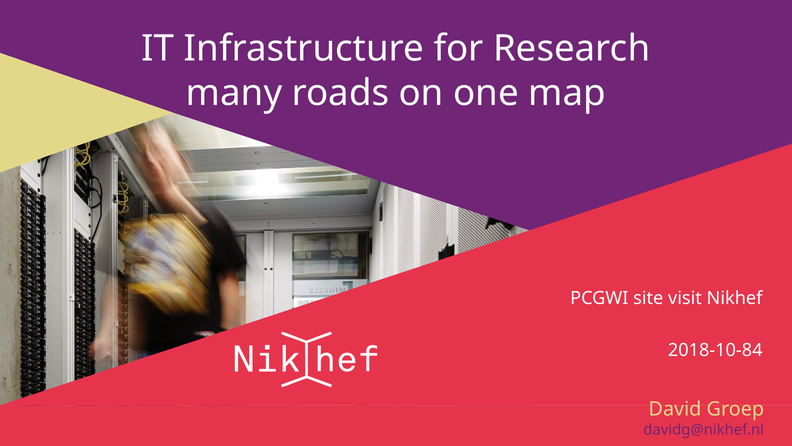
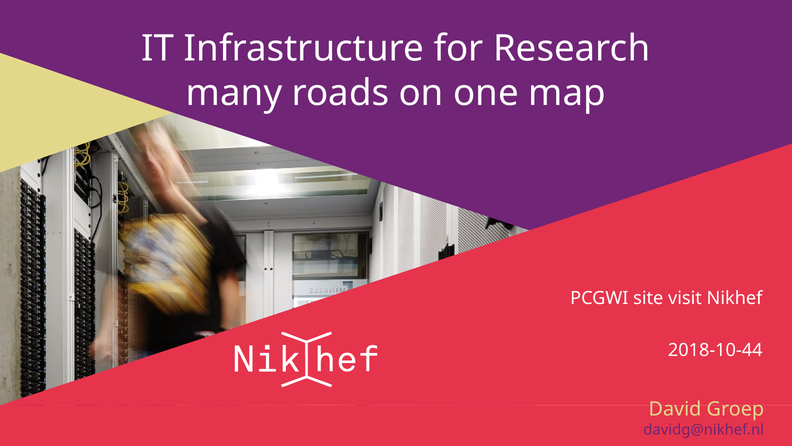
2018-10-84: 2018-10-84 -> 2018-10-44 (715, 350)
